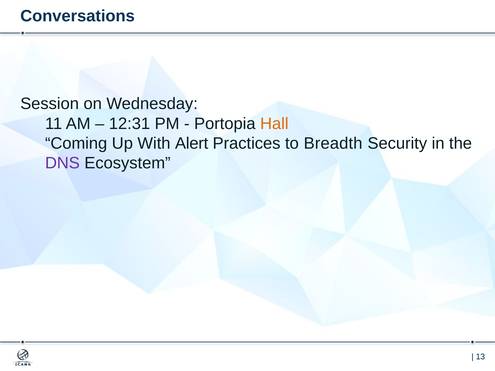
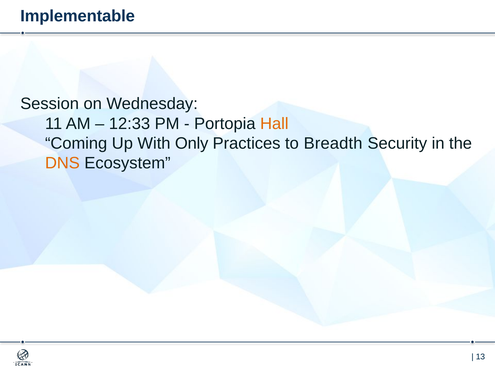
Conversations: Conversations -> Implementable (78, 16)
12:31: 12:31 -> 12:33 (130, 124)
Alert: Alert -> Only (192, 144)
DNS colour: purple -> orange (62, 163)
